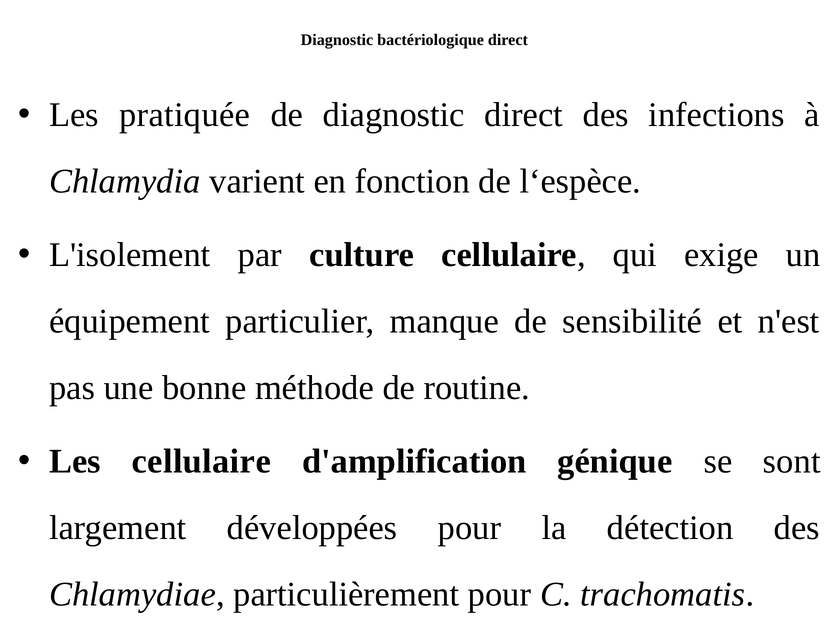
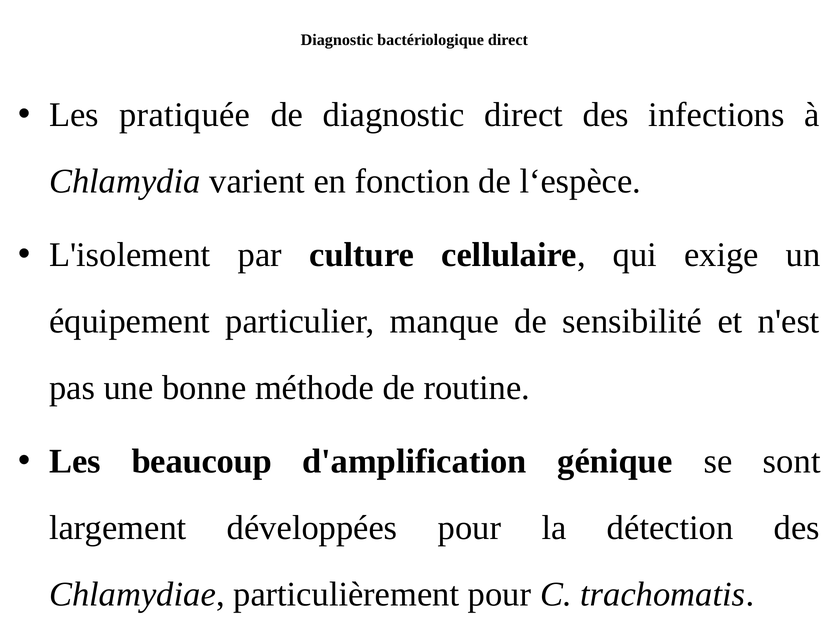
Les cellulaire: cellulaire -> beaucoup (202, 461)
